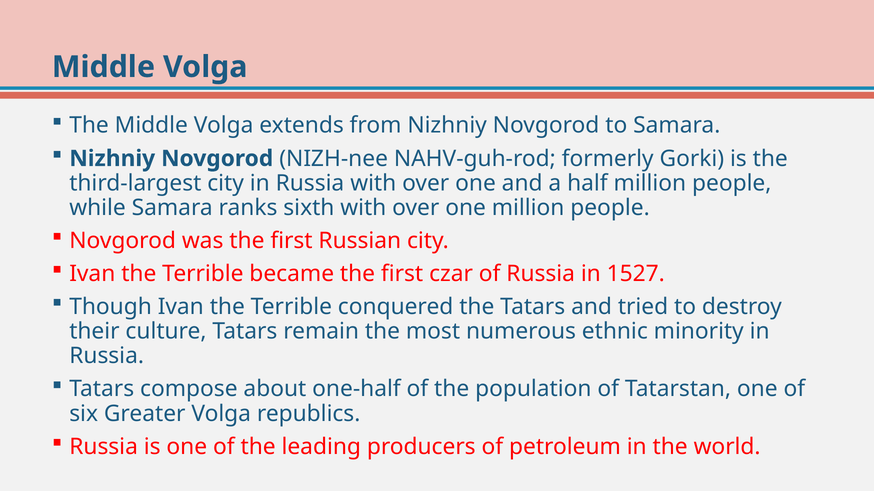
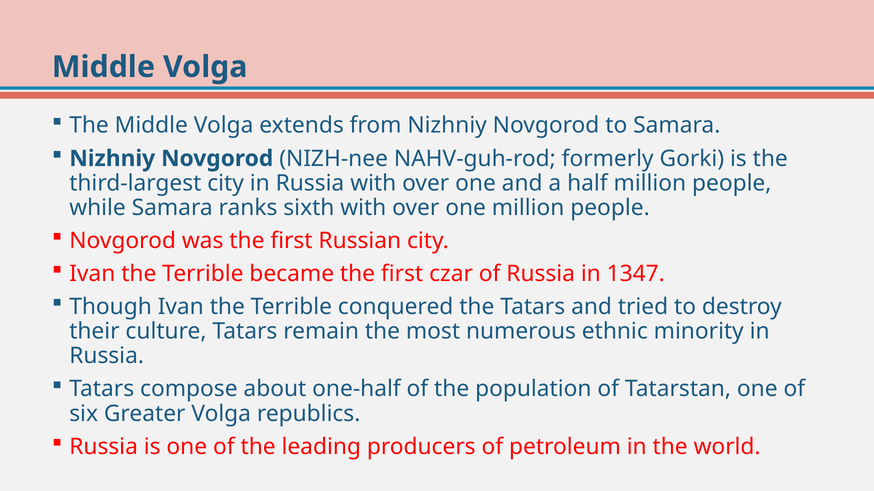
1527: 1527 -> 1347 (636, 274)
